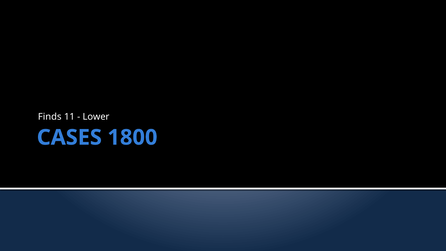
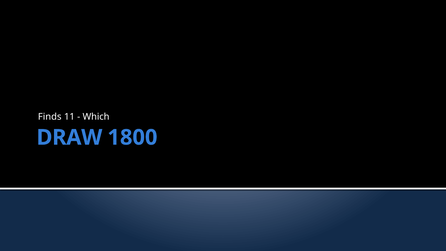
Lower: Lower -> Which (96, 117)
CASES: CASES -> DRAW (69, 137)
